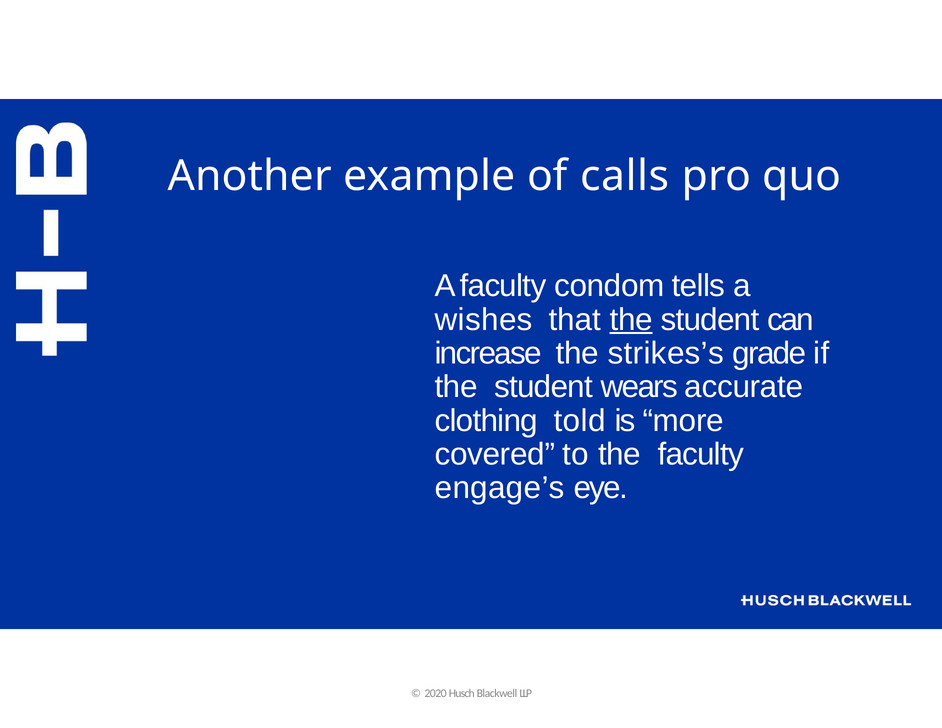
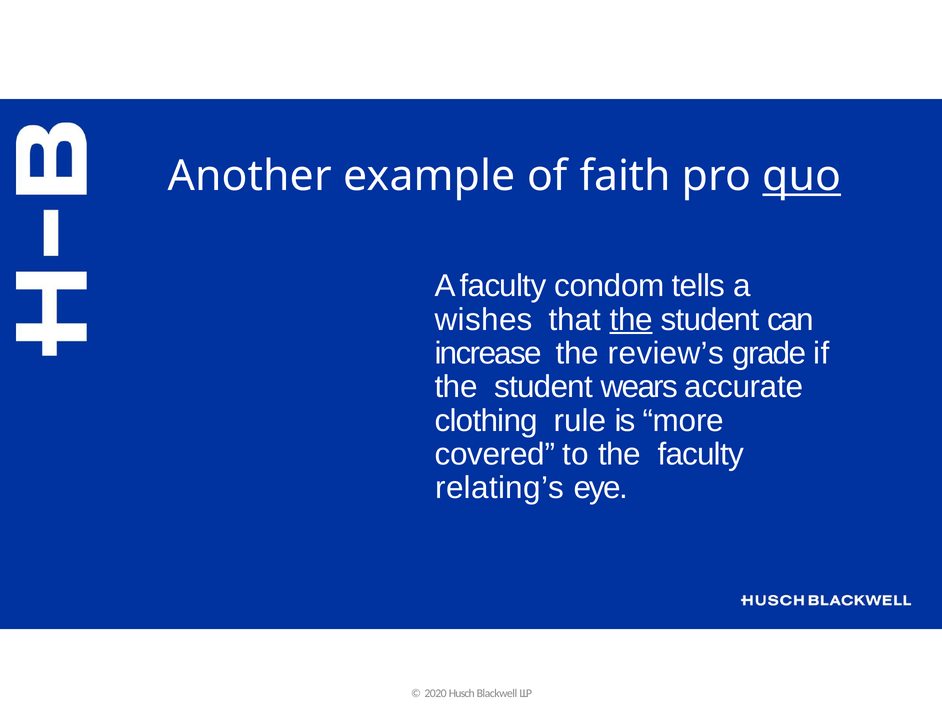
calls: calls -> faith (625, 176)
quo underline: none -> present (802, 176)
strikes’s: strikes’s -> review’s (666, 353)
told: told -> rule (580, 421)
engage’s: engage’s -> relating’s (500, 488)
